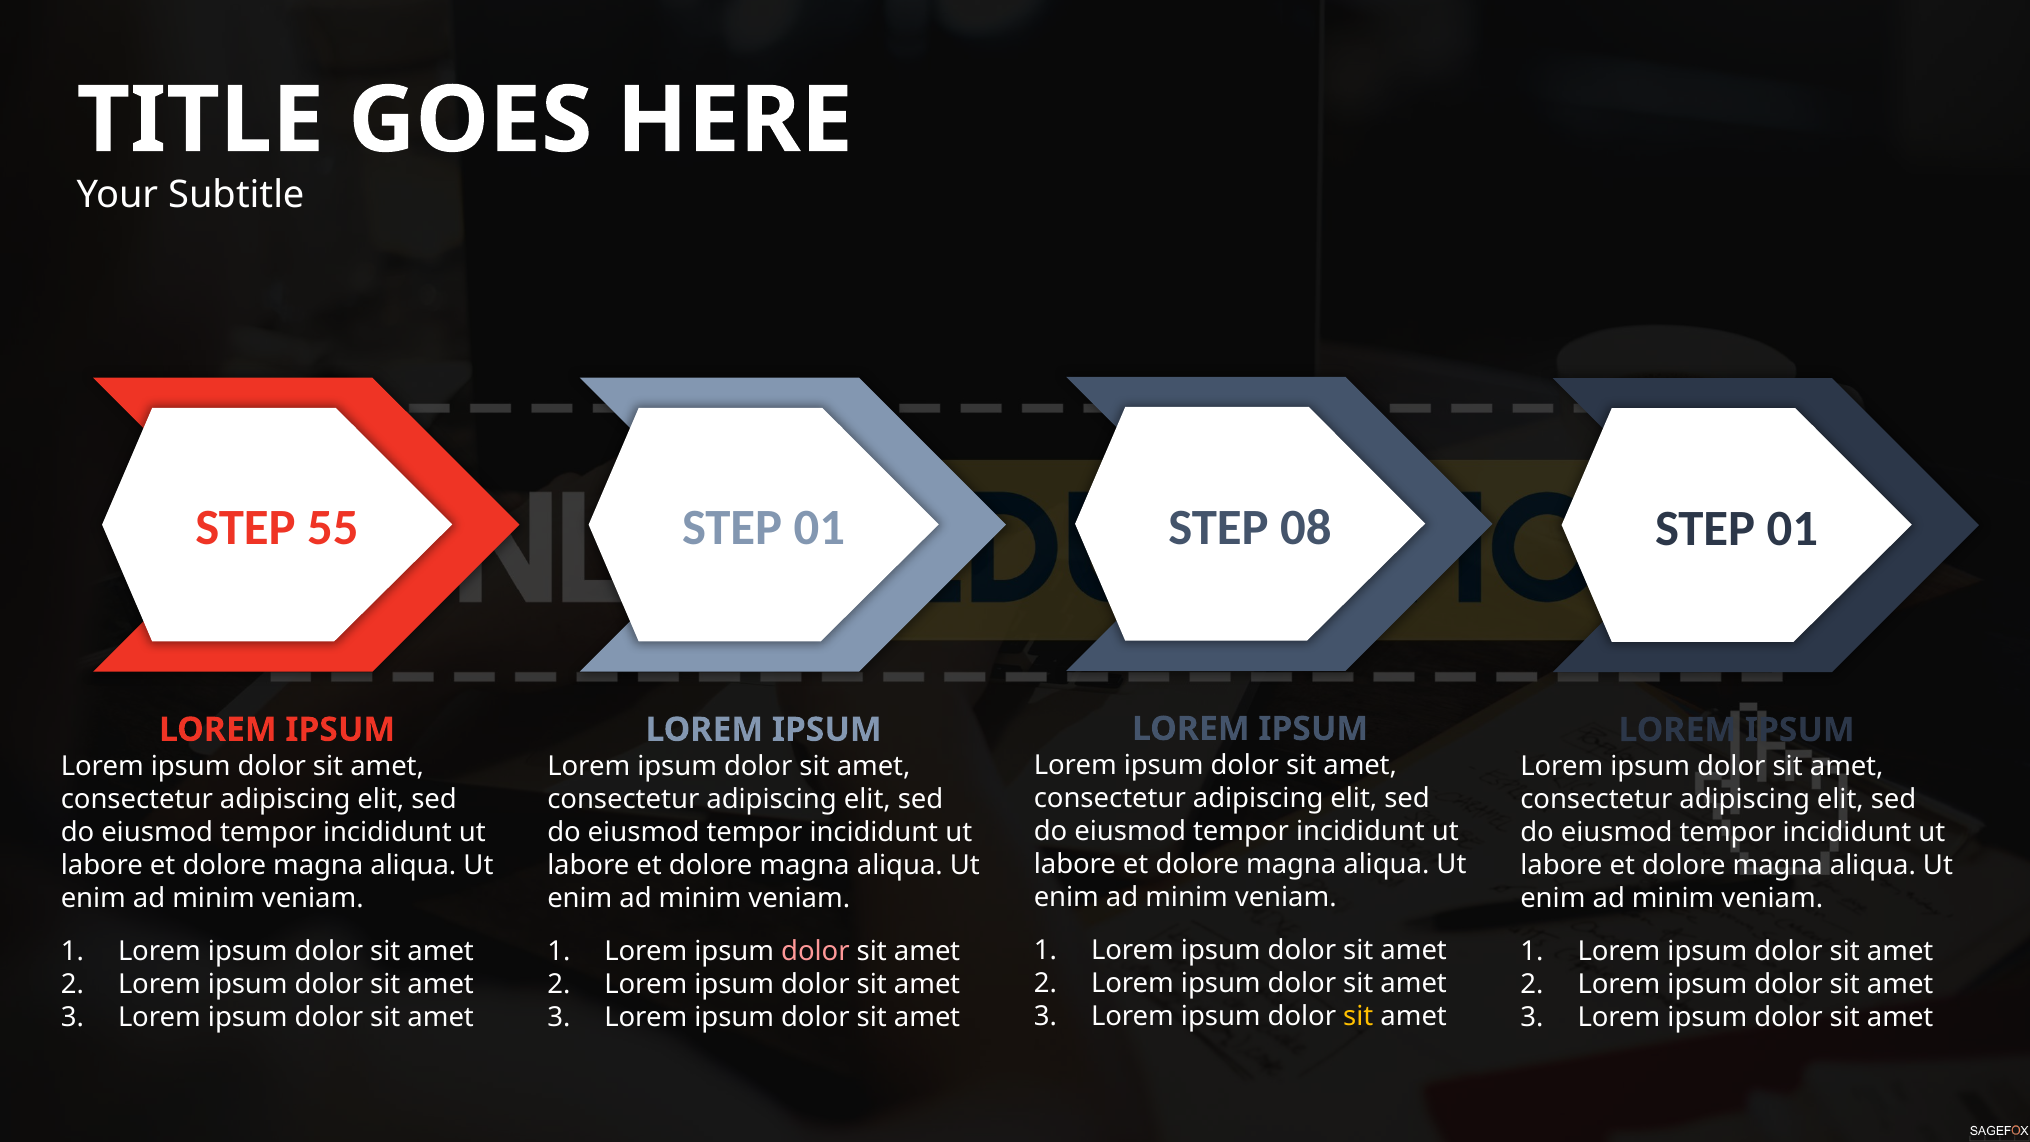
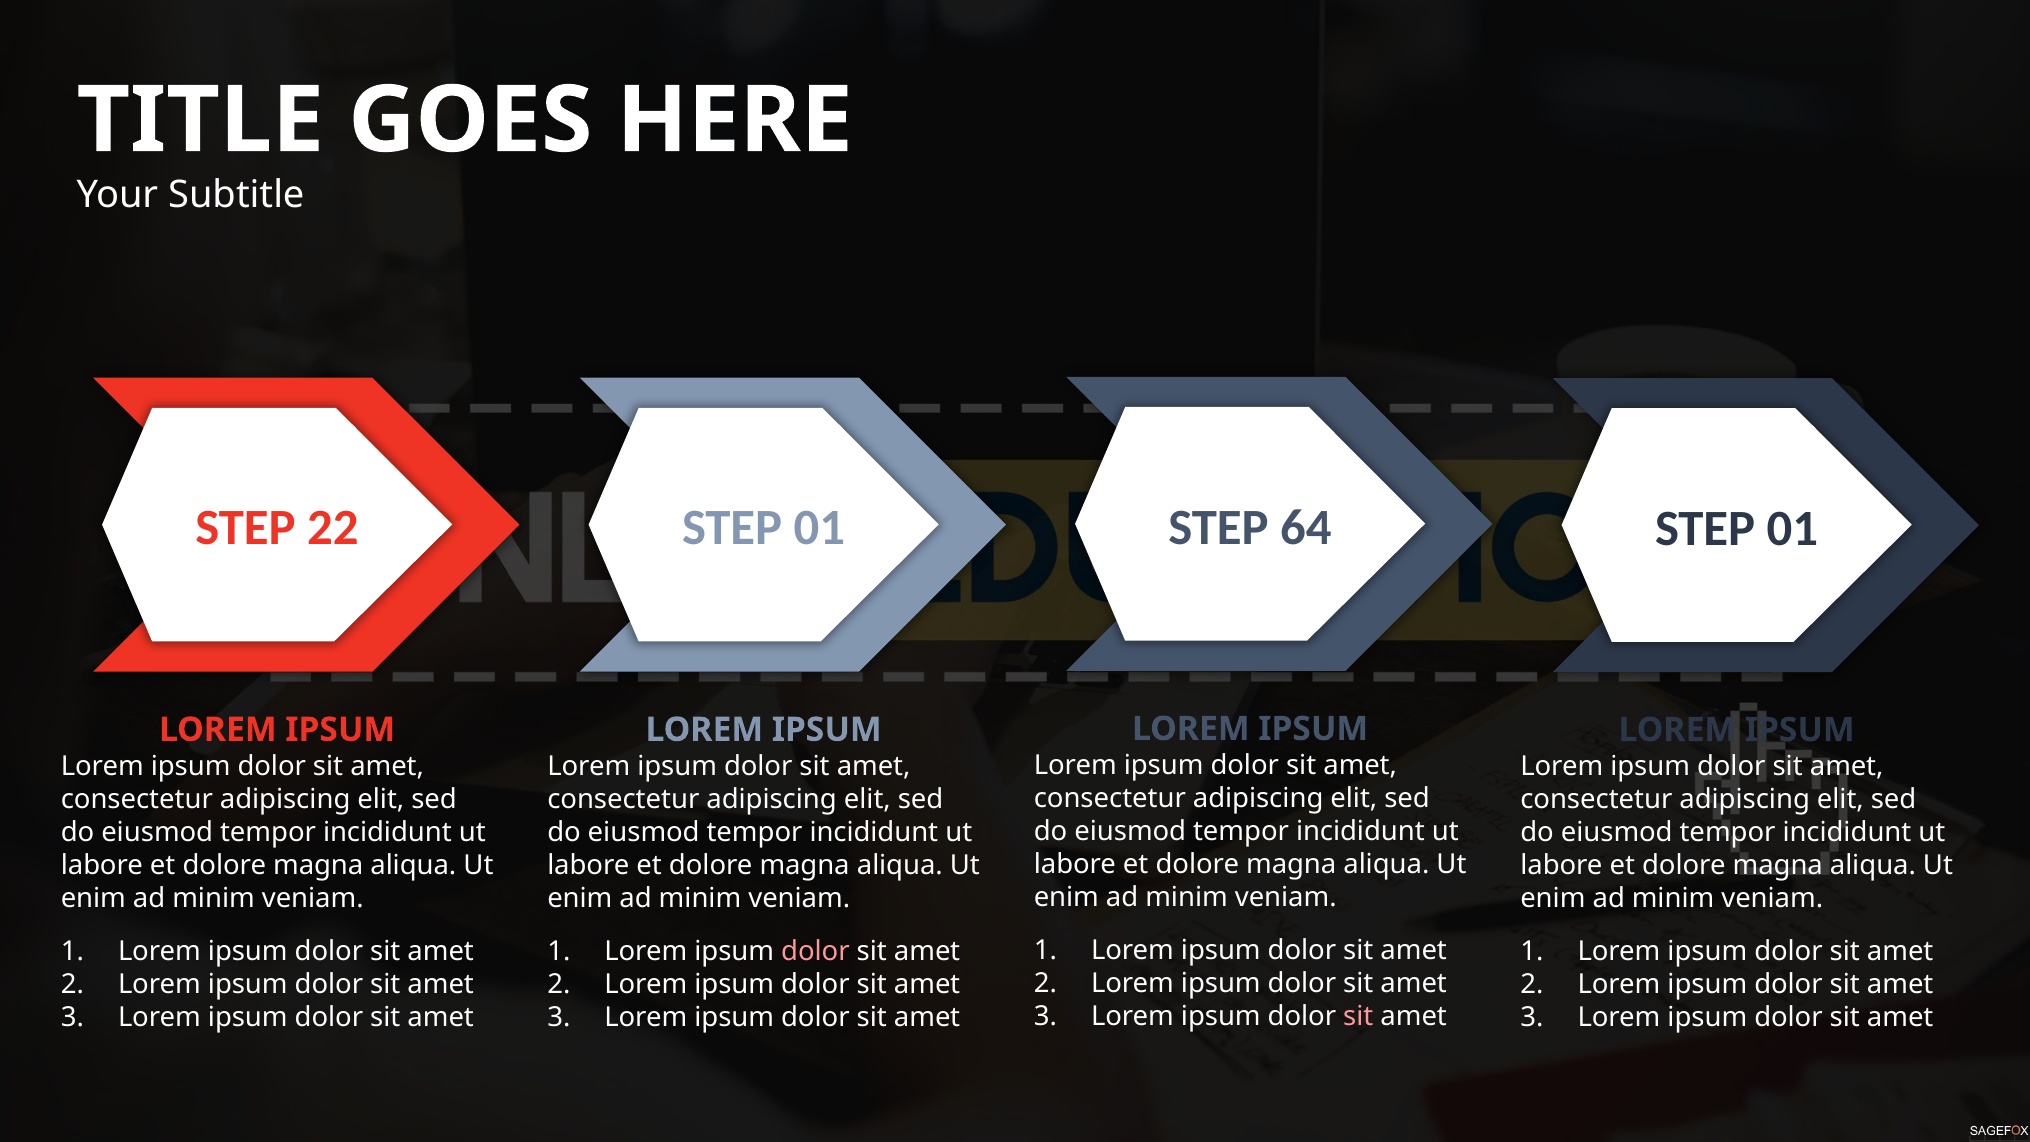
08: 08 -> 64 (1306, 527)
55: 55 -> 22 (333, 528)
sit colour: yellow -> pink (1358, 1017)
